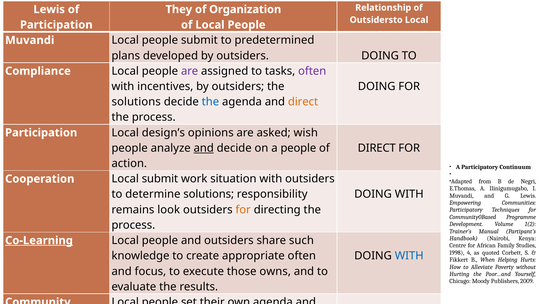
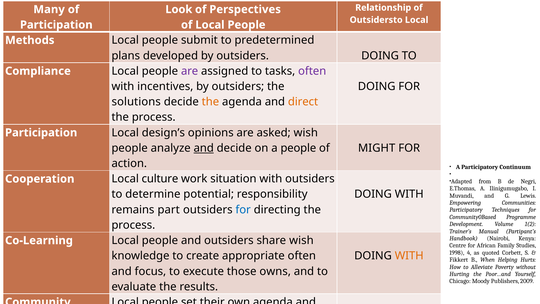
Lewis: Lewis -> Many (49, 9)
They: They -> Look (179, 9)
Organization: Organization -> Perspectives (245, 9)
Muvandi: Muvandi -> Methods (30, 40)
the colour: blue -> orange (210, 102)
DIRECT: DIRECT -> MIGHT (377, 148)
Local submit: submit -> culture (160, 179)
determine solutions: solutions -> potential (209, 194)
look: look -> part (169, 209)
for colour: orange -> blue (243, 209)
Co-Learning underline: present -> none (39, 240)
share such: such -> wish (301, 240)
WITH colour: blue -> orange (409, 256)
